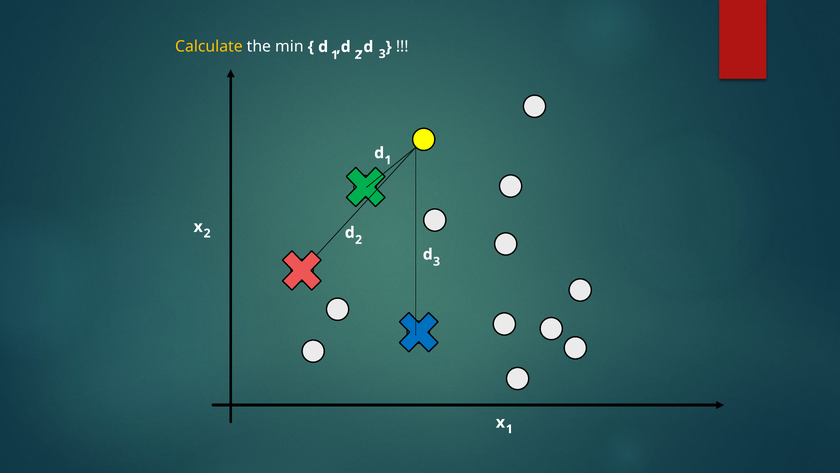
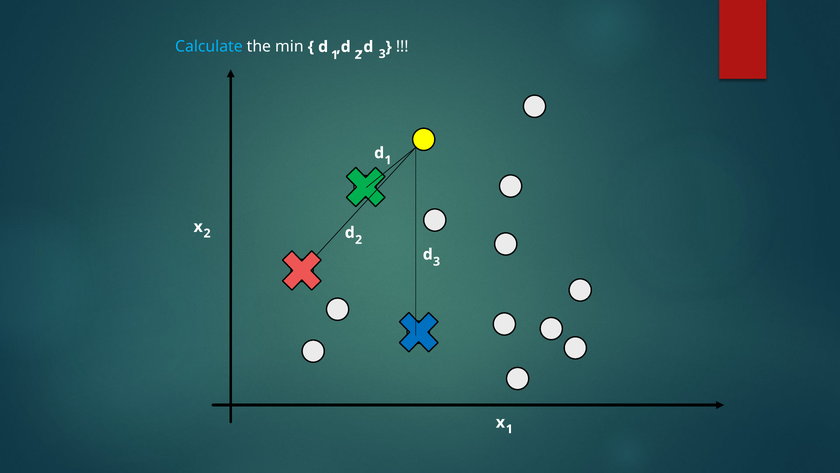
Calculate colour: yellow -> light blue (209, 47)
